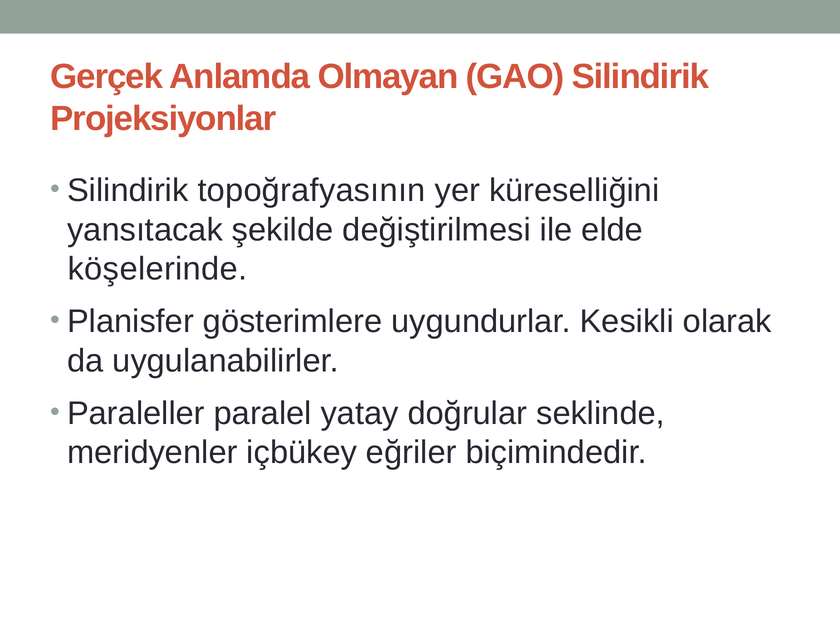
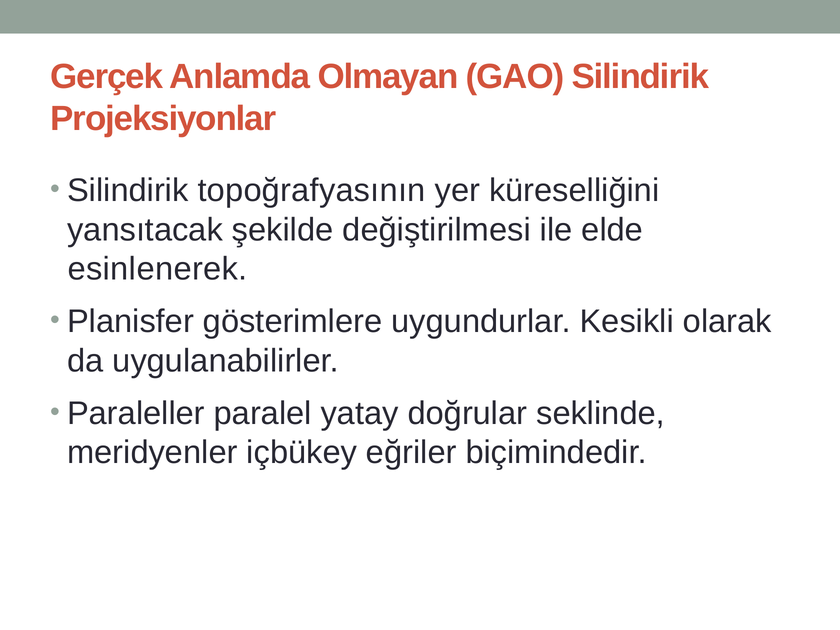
köşelerinde: köşelerinde -> esinlenerek (158, 269)
